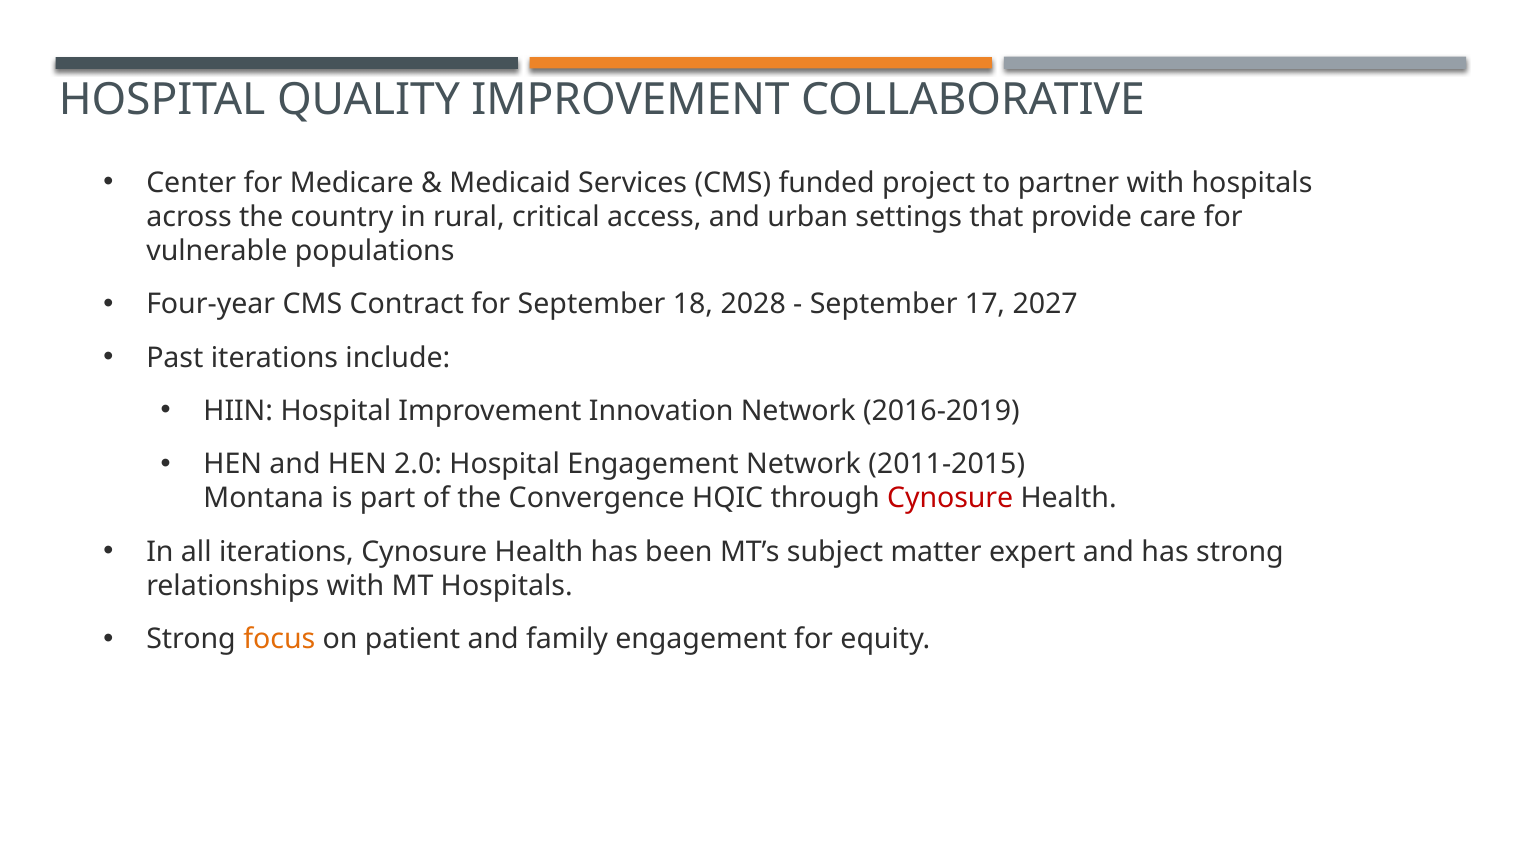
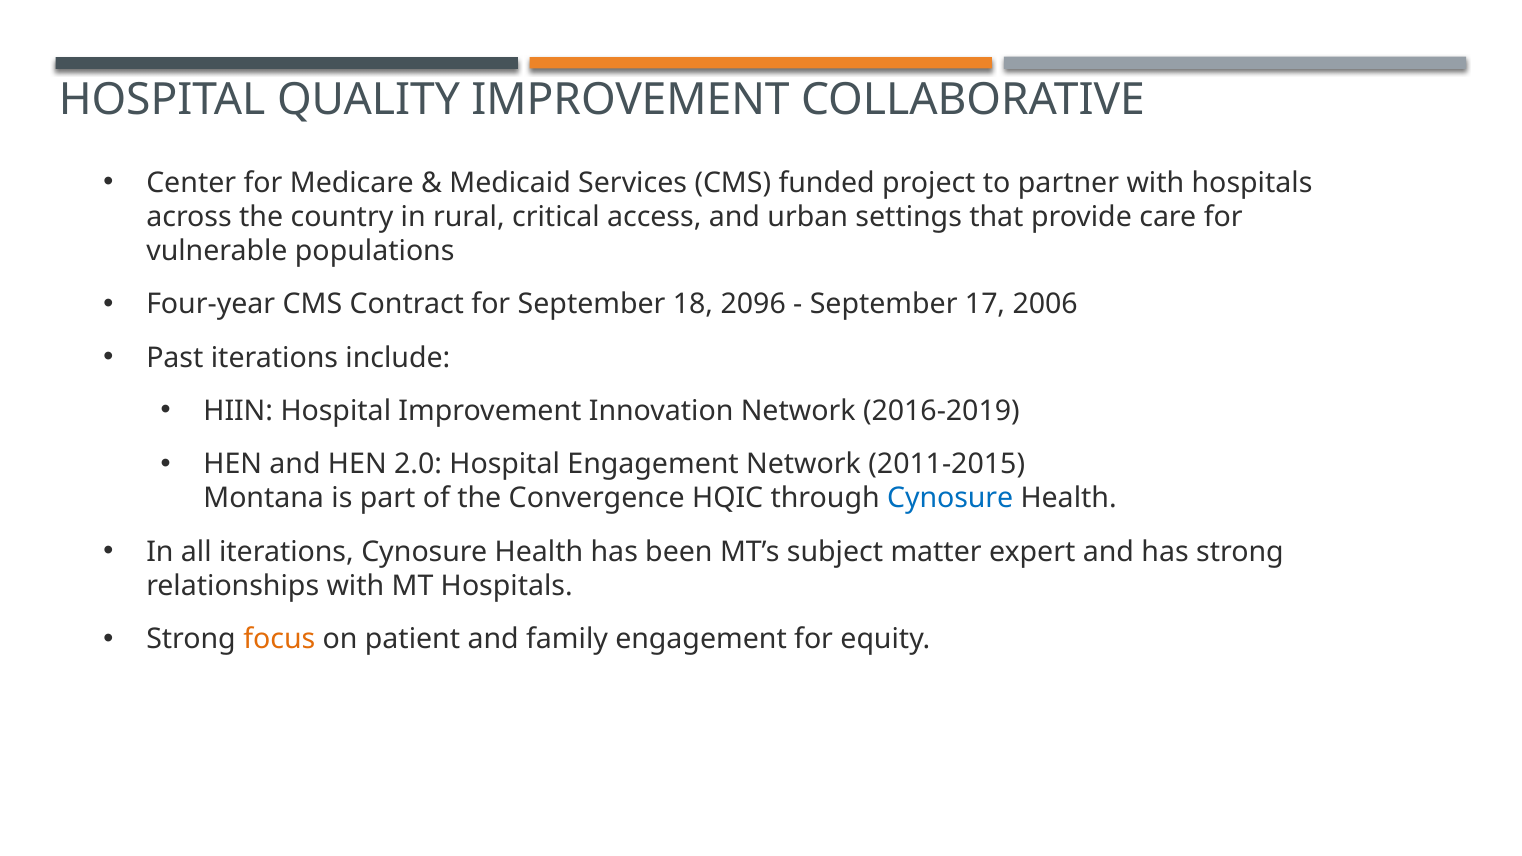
2028: 2028 -> 2096 (753, 305)
2027: 2027 -> 2006 (1045, 305)
Cynosure colour: red -> blue (950, 499)
